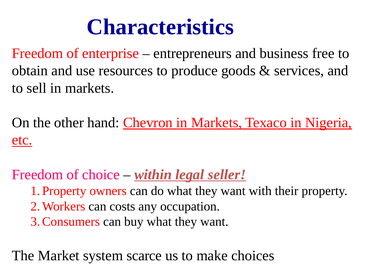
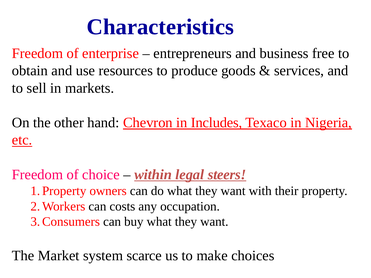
Chevron in Markets: Markets -> Includes (217, 123)
seller: seller -> steers (227, 175)
